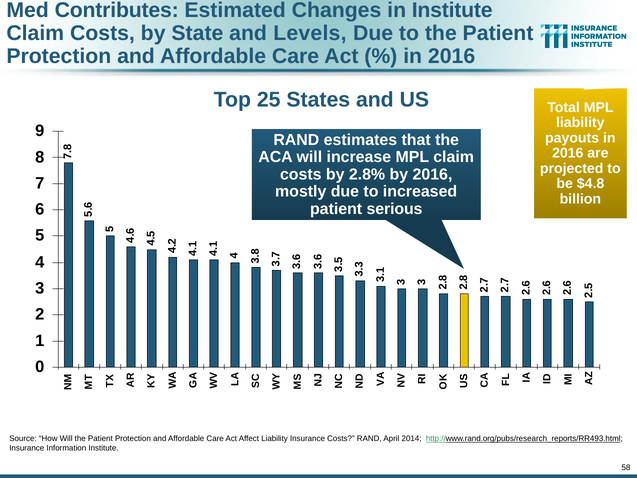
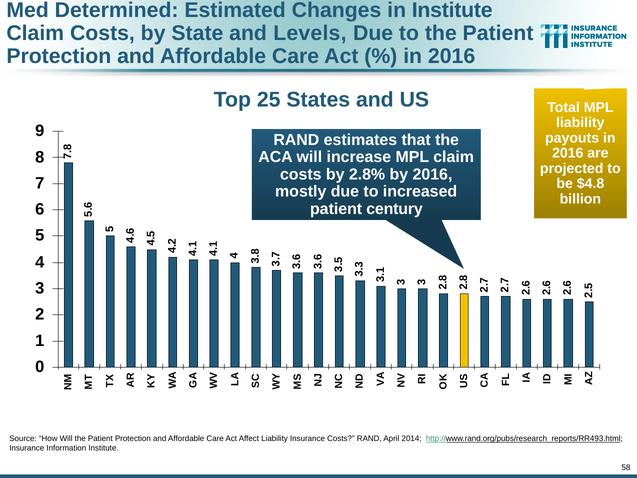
Contributes: Contributes -> Determined (117, 10)
serious: serious -> century (395, 209)
